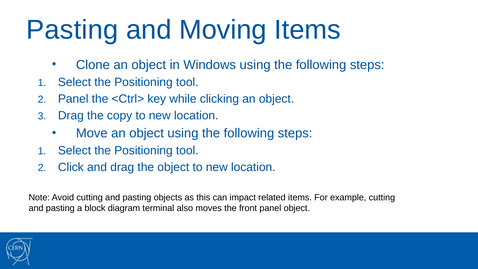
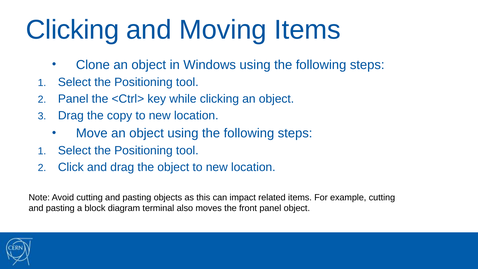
Pasting: Pasting -> Clicking (73, 30)
